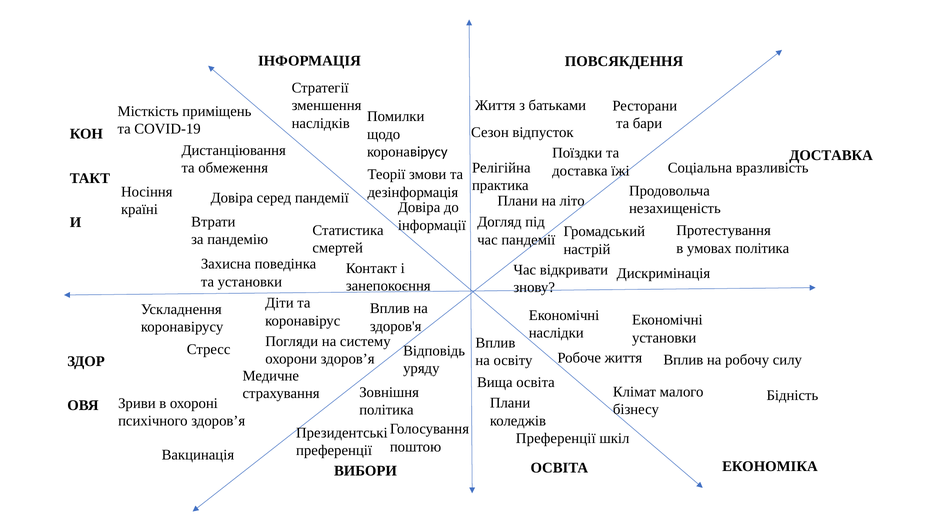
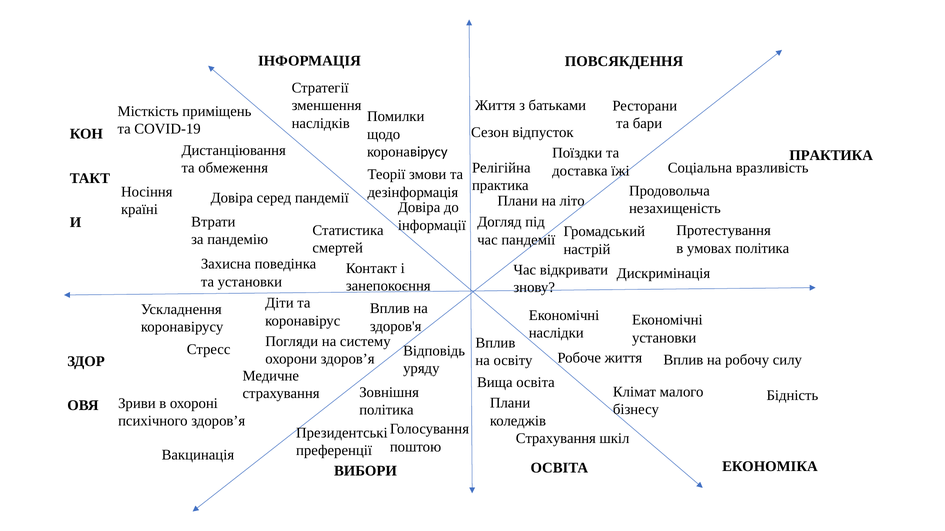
ДОСТАВКА: ДОСТАВКА -> ПРАКТИКА (831, 155)
Преференції: Преференції -> Страхування (556, 439)
